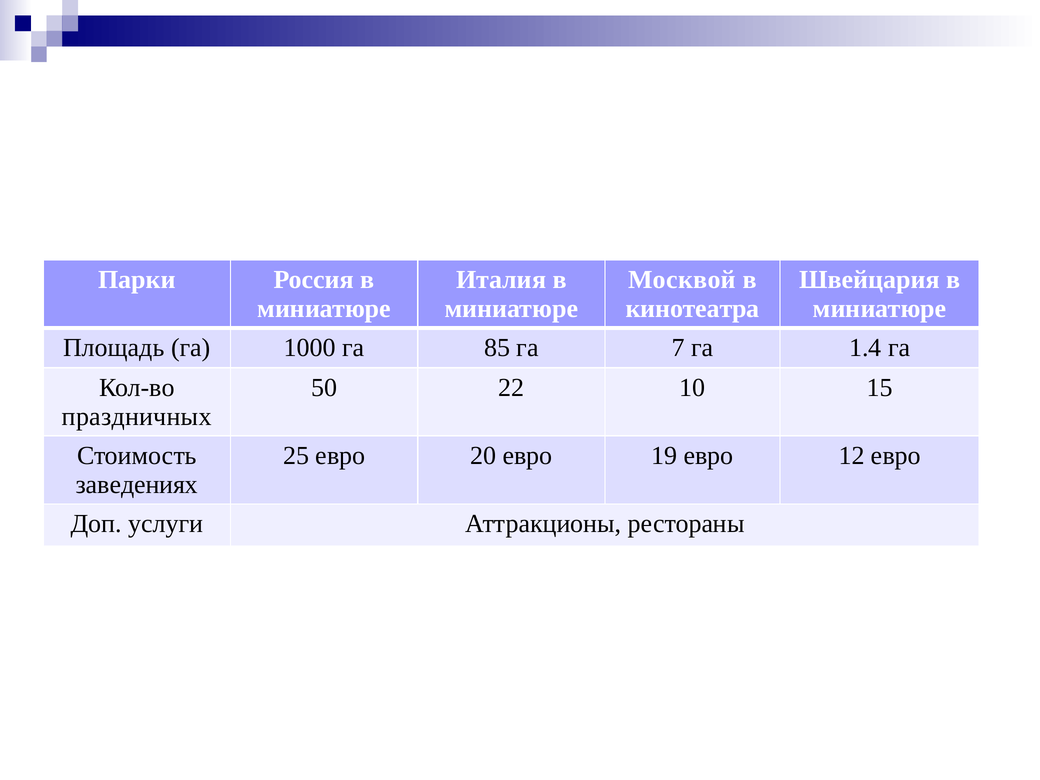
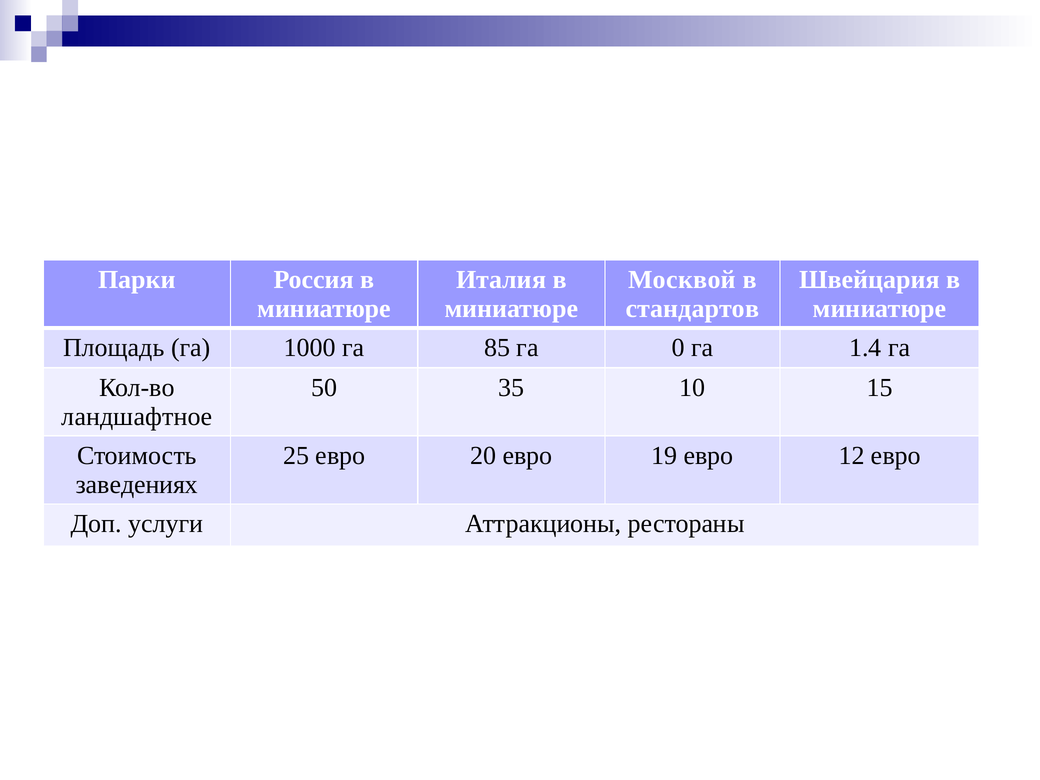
кинотеатра: кинотеатра -> стандартов (692, 309)
7: 7 -> 0 (678, 348)
22: 22 -> 35 (511, 388)
праздничных: праздничных -> ландшафтное (137, 416)
